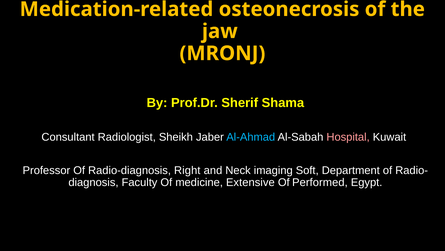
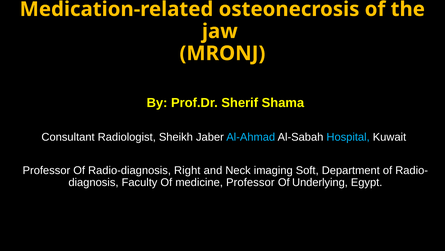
Hospital colour: pink -> light blue (348, 137)
medicine Extensive: Extensive -> Professor (250, 182)
Performed: Performed -> Underlying (320, 182)
